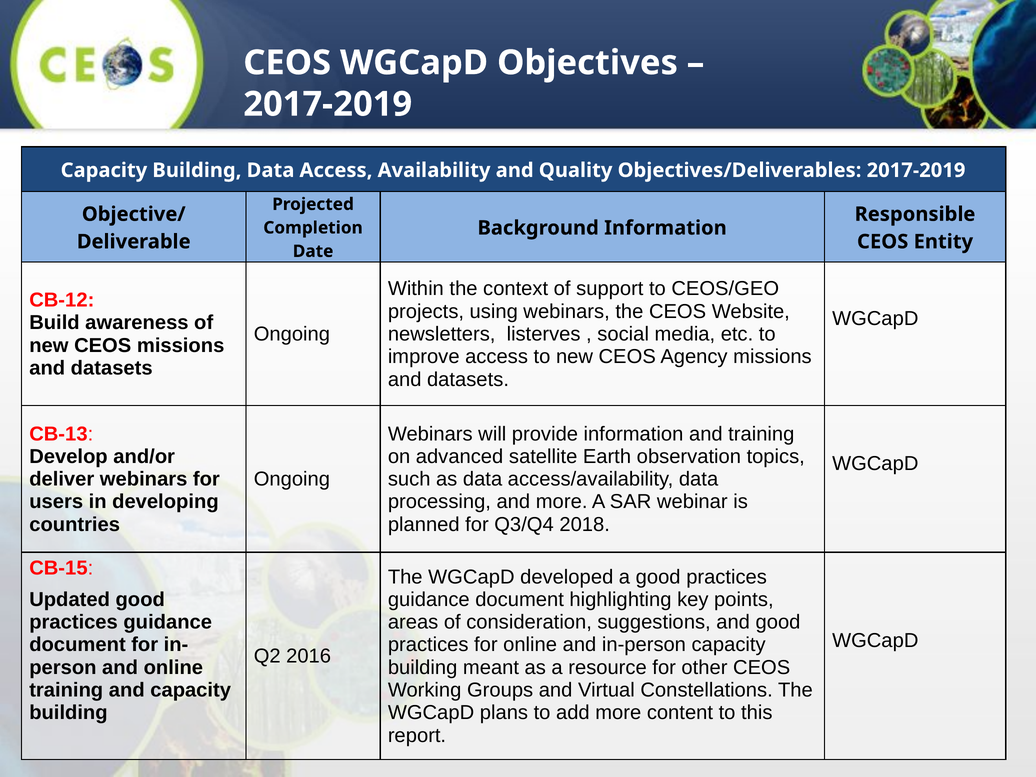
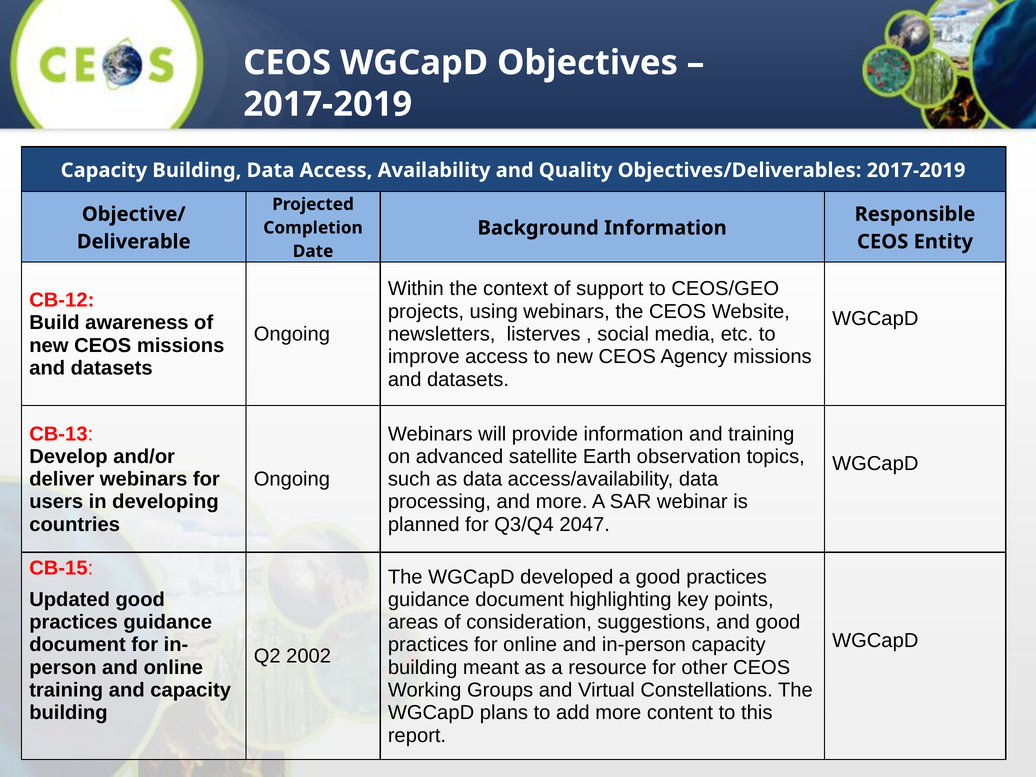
2018: 2018 -> 2047 (585, 524)
2016: 2016 -> 2002 (309, 656)
